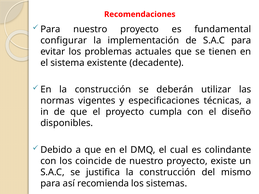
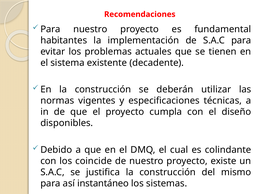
configurar: configurar -> habitantes (64, 40)
recomienda: recomienda -> instantáneo (103, 184)
